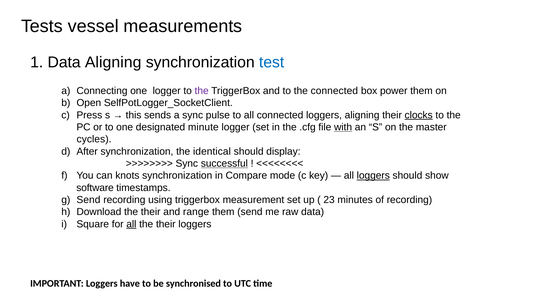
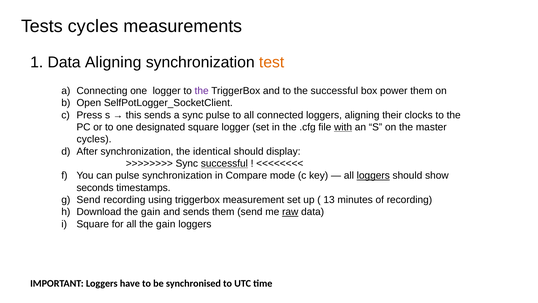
Tests vessel: vessel -> cycles (93, 26)
test colour: blue -> orange (272, 62)
the connected: connected -> successful (334, 91)
clocks underline: present -> none (419, 115)
designated minute: minute -> square (203, 127)
can knots: knots -> pulse (127, 175)
software: software -> seconds (95, 188)
23: 23 -> 13 (329, 200)
Download the their: their -> gain (151, 212)
and range: range -> sends (196, 212)
raw underline: none -> present (290, 212)
all underline: present -> none (131, 224)
their: their -> gain (166, 224)
